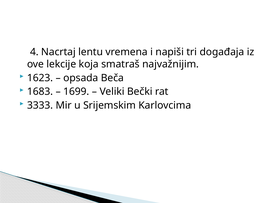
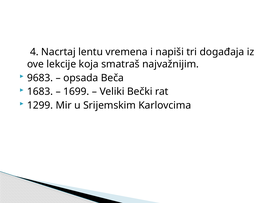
1623: 1623 -> 9683 (40, 78)
3333: 3333 -> 1299 (40, 105)
